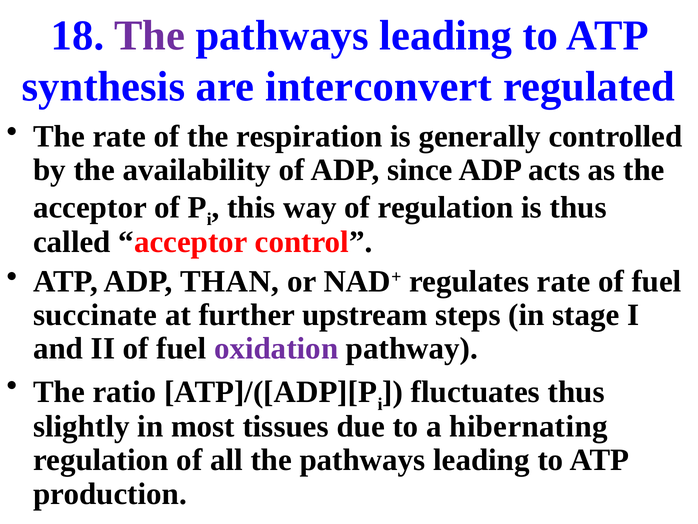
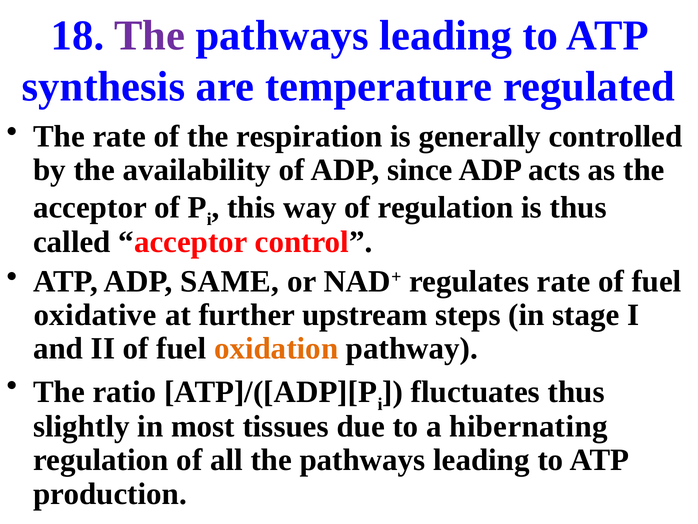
interconvert: interconvert -> temperature (379, 87)
THAN: THAN -> SAME (230, 281)
succinate: succinate -> oxidative (95, 315)
oxidation colour: purple -> orange (276, 348)
